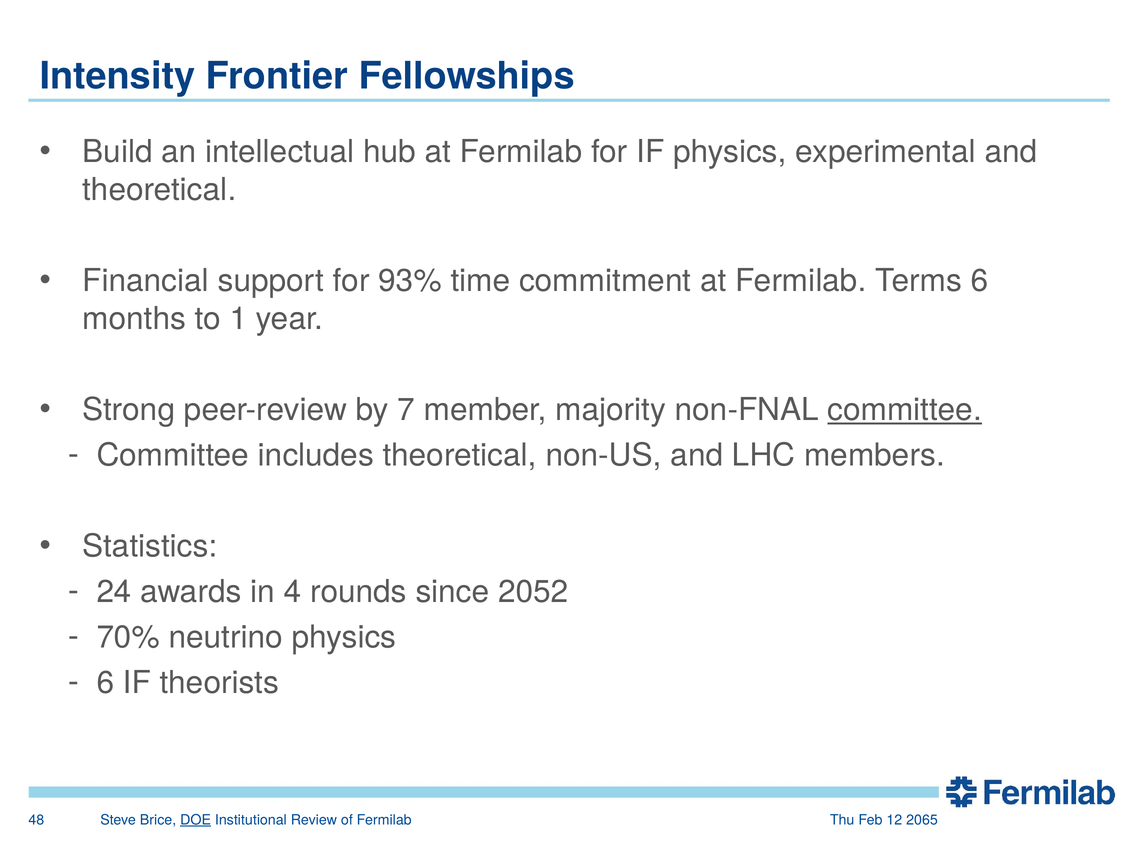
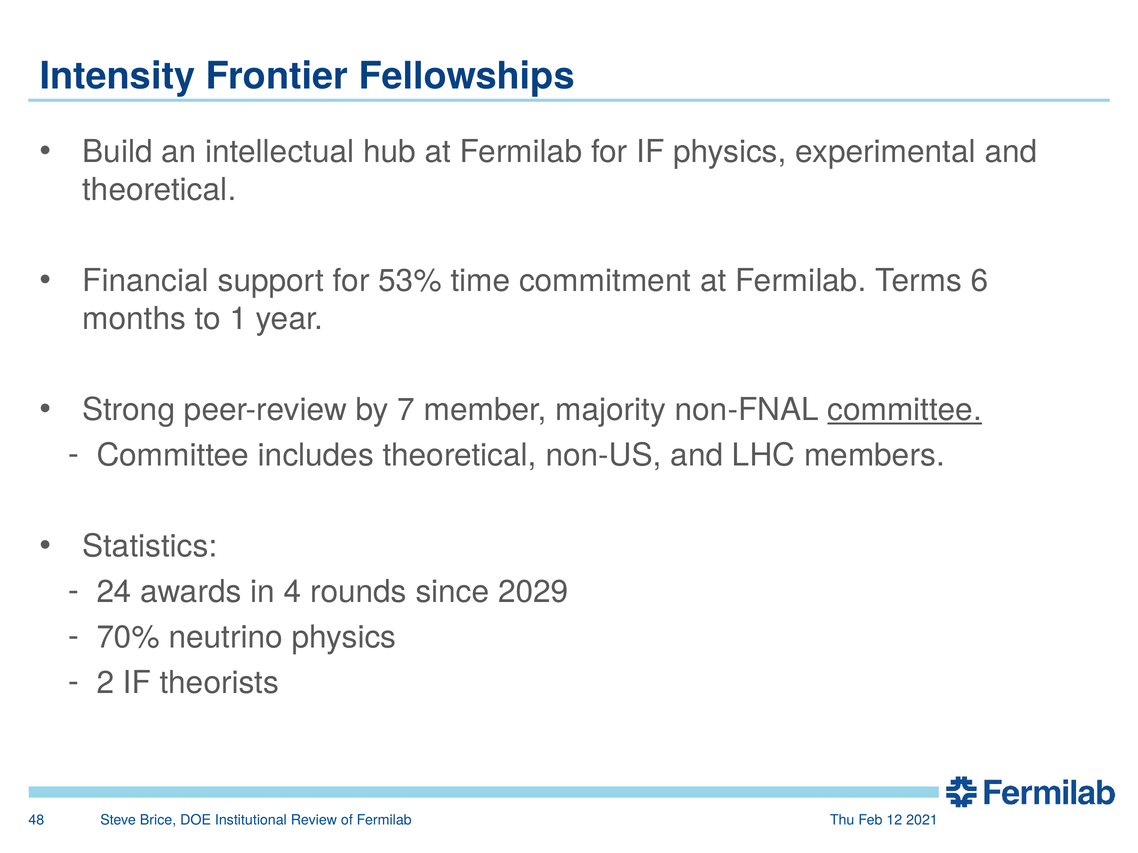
93%: 93% -> 53% (410, 281)
2052: 2052 -> 2029 (533, 592)
6: 6 -> 2 (105, 683)
DOE underline: present -> none (196, 820)
2065: 2065 -> 2021 (922, 820)
